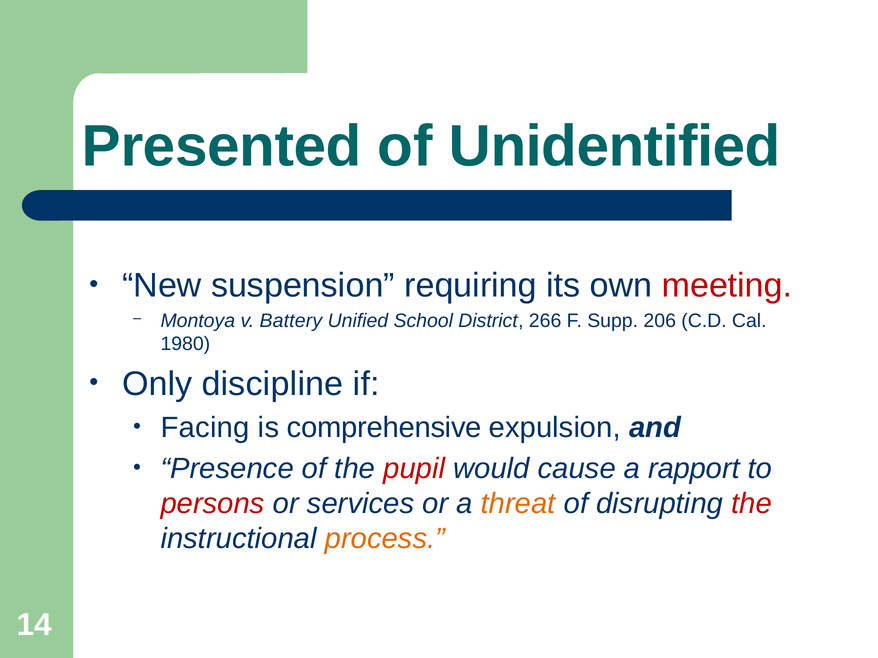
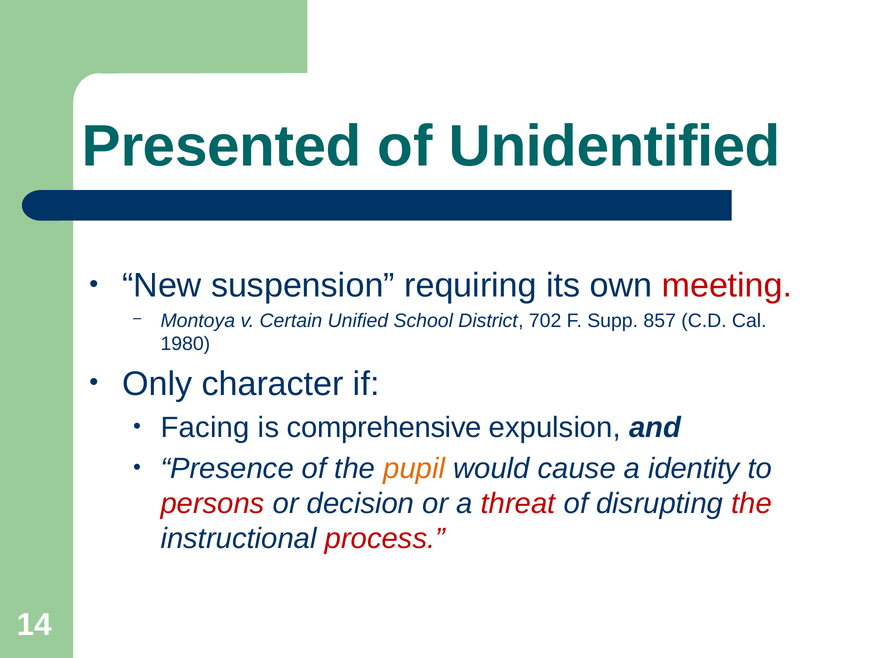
Battery: Battery -> Certain (291, 321)
266: 266 -> 702 (545, 321)
206: 206 -> 857 (660, 321)
discipline: discipline -> character (273, 384)
pupil colour: red -> orange (414, 469)
rapport: rapport -> identity (694, 469)
services: services -> decision (361, 504)
threat colour: orange -> red (518, 504)
process colour: orange -> red (385, 539)
